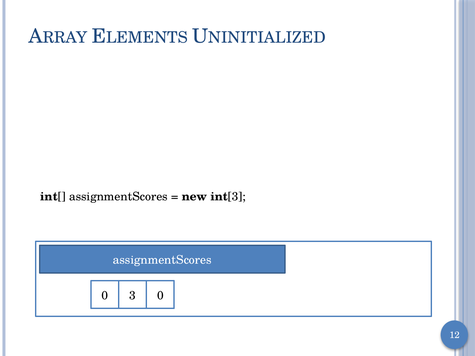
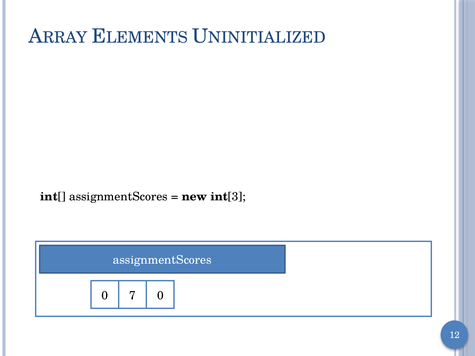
3: 3 -> 7 (133, 296)
